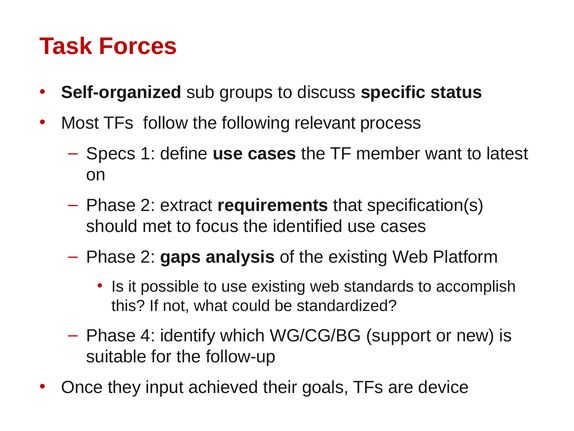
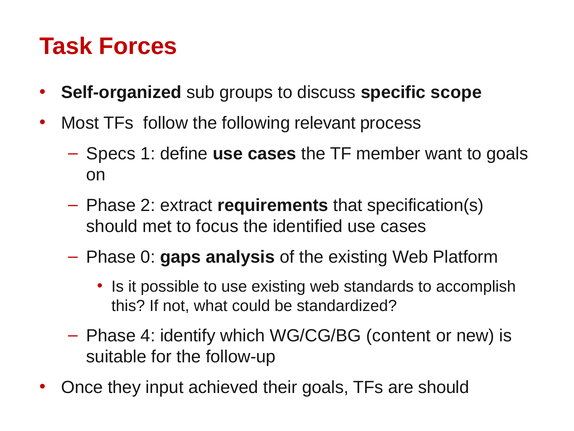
status: status -> scope (456, 92)
to latest: latest -> goals (507, 154)
2: 2 -> 0 (148, 257)
support: support -> content (399, 335)
are device: device -> should (444, 387)
